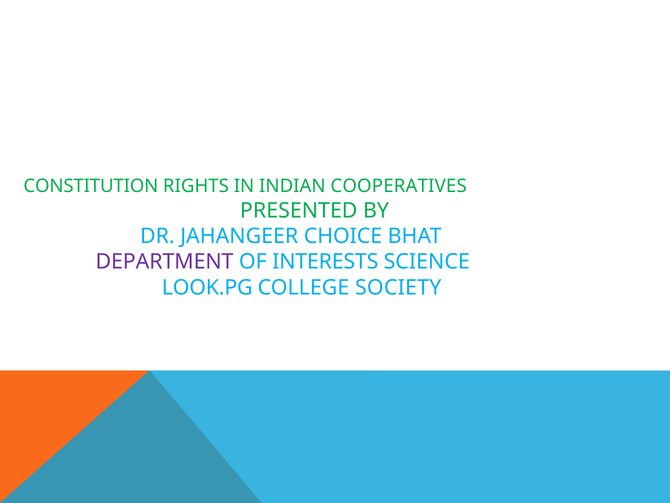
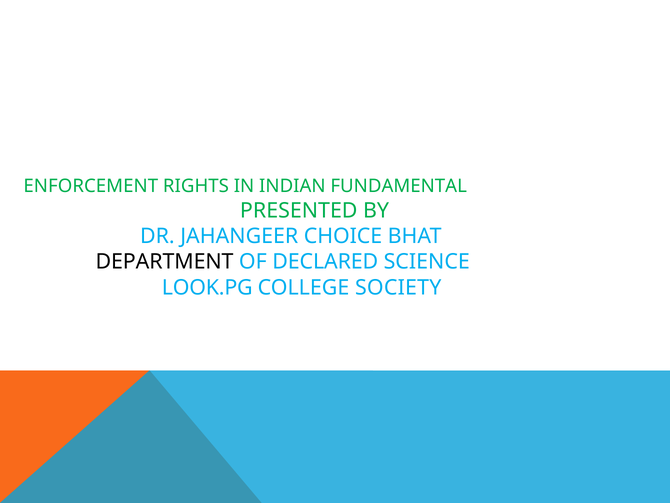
CONSTITUTION: CONSTITUTION -> ENFORCEMENT (91, 186)
COOPERATIVES: COOPERATIVES -> FUNDAMENTAL (399, 186)
DEPARTMENT colour: purple -> black (165, 262)
INTERESTS: INTERESTS -> DECLARED (325, 262)
